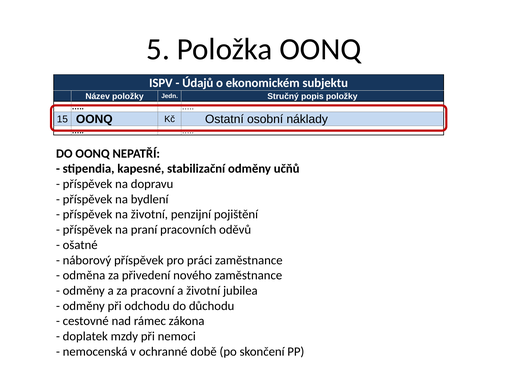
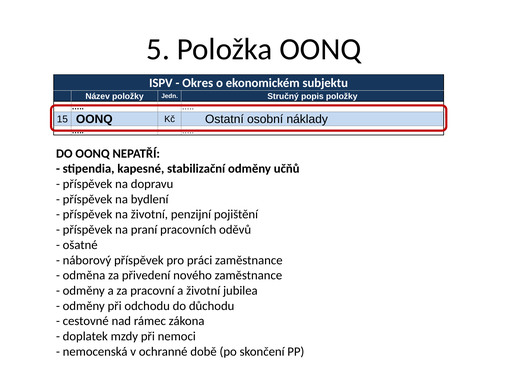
Údajů: Údajů -> Okres (198, 83)
